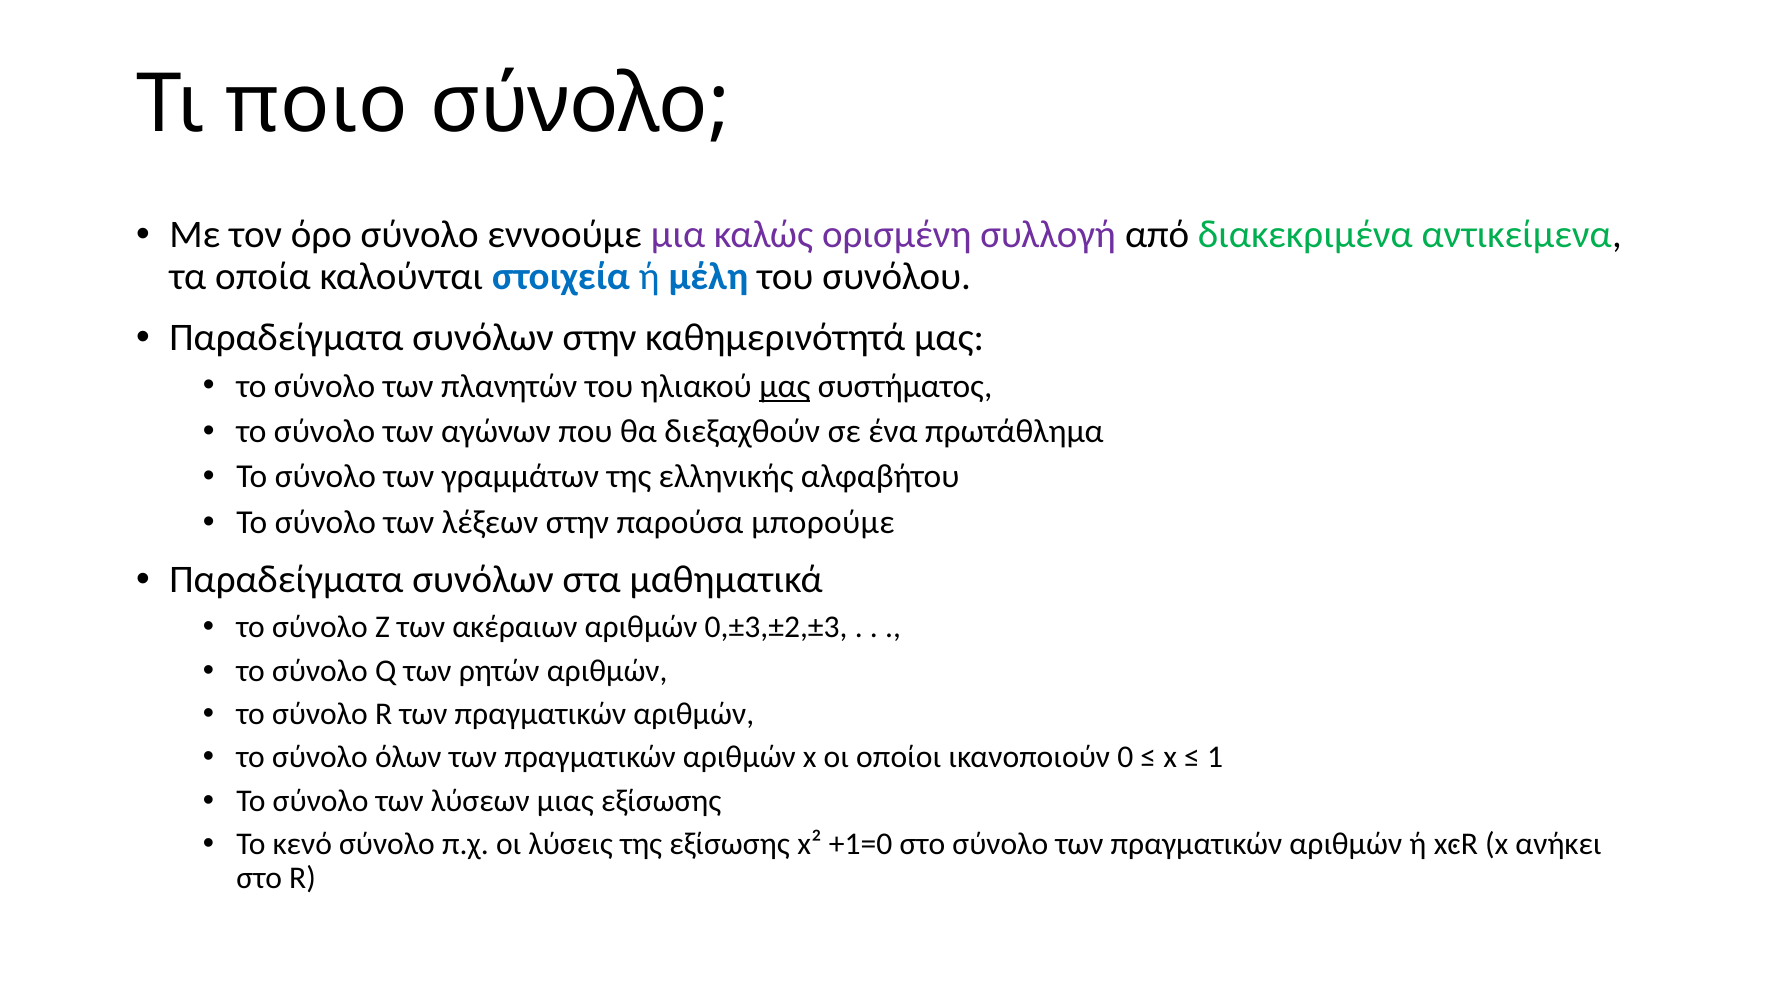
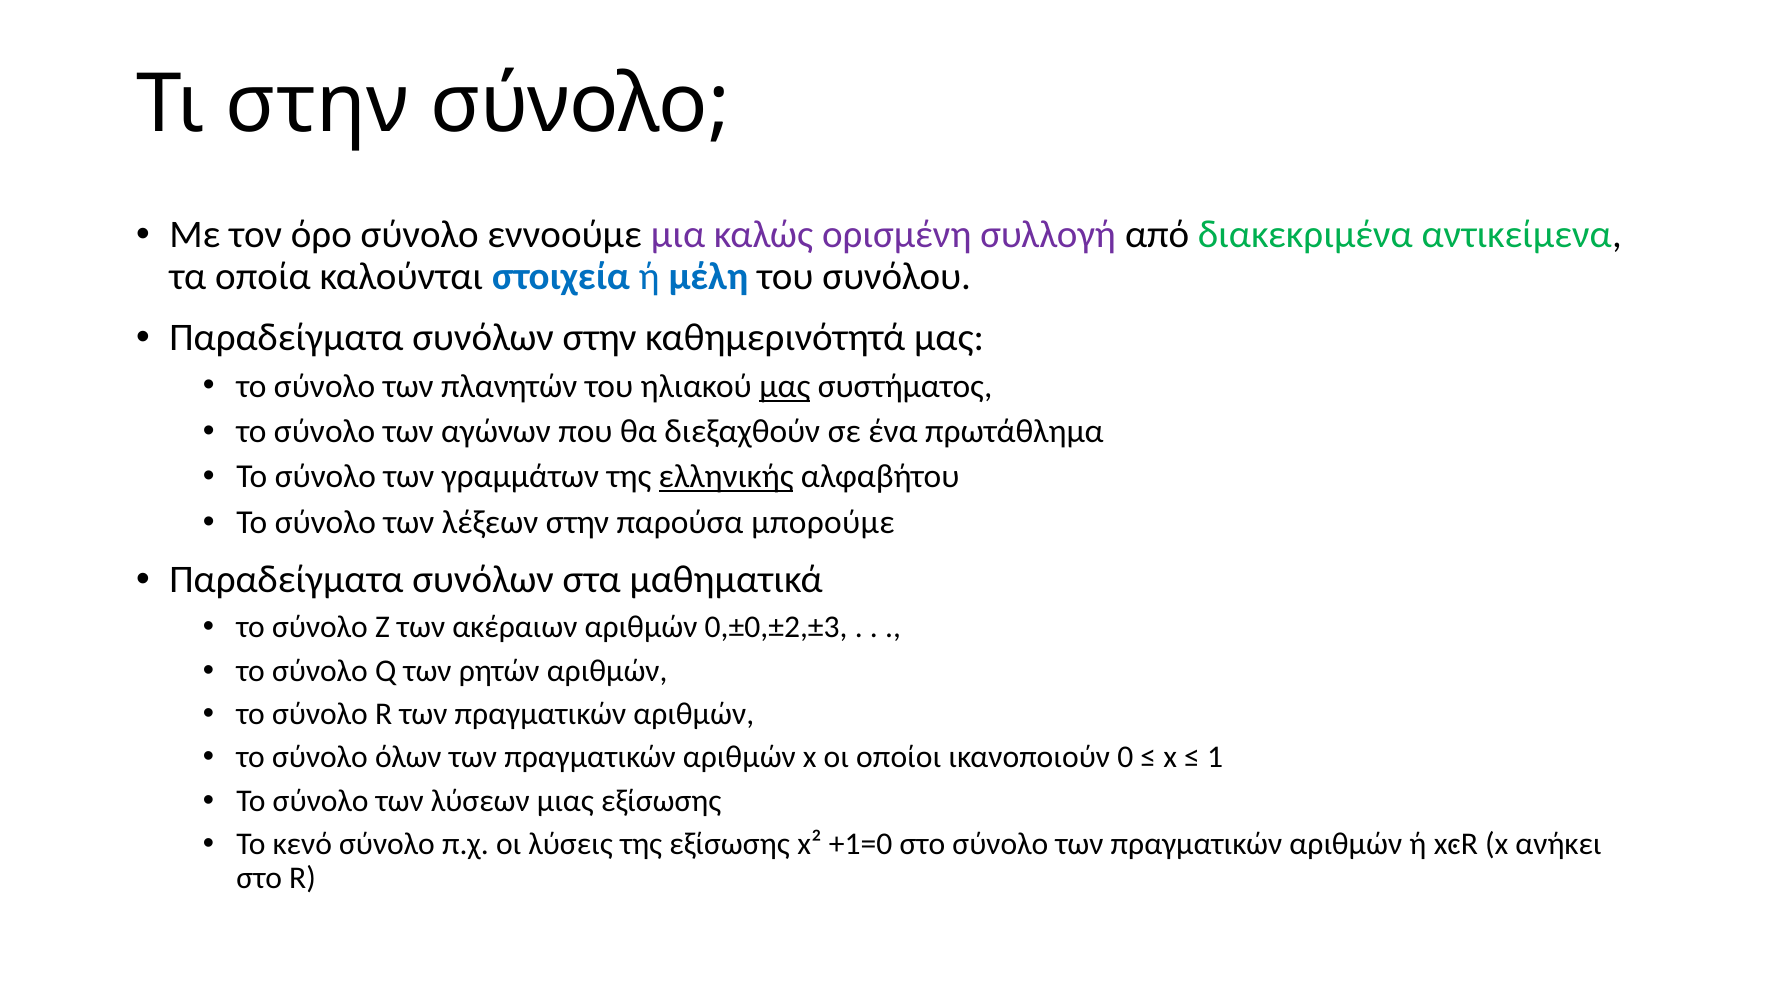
Τι ποιο: ποιο -> στην (317, 105)
ελληνικής underline: none -> present (726, 477)
0,±3,±2,±3: 0,±3,±2,±3 -> 0,±0,±2,±3 (776, 628)
